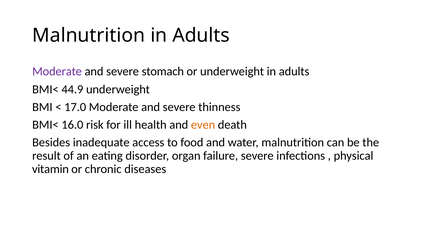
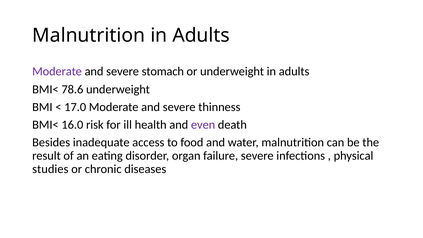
44.9: 44.9 -> 78.6 (72, 89)
even colour: orange -> purple (203, 125)
vitamin: vitamin -> studies (50, 169)
